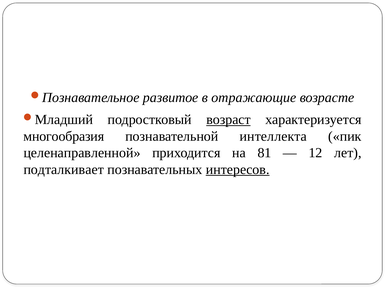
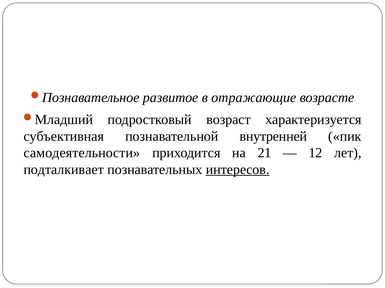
возраст underline: present -> none (228, 120)
многообразия: многообразия -> субъективная (64, 137)
интеллекта: интеллекта -> внутренней (273, 137)
целенаправленной: целенаправленной -> самодеятельности (82, 153)
81: 81 -> 21 (264, 153)
